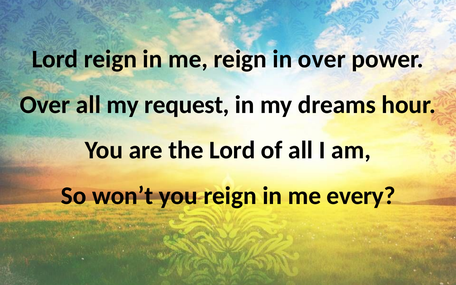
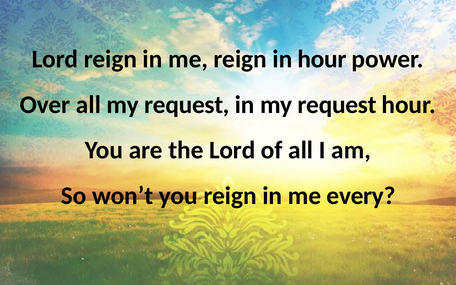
in over: over -> hour (322, 59)
in my dreams: dreams -> request (337, 105)
